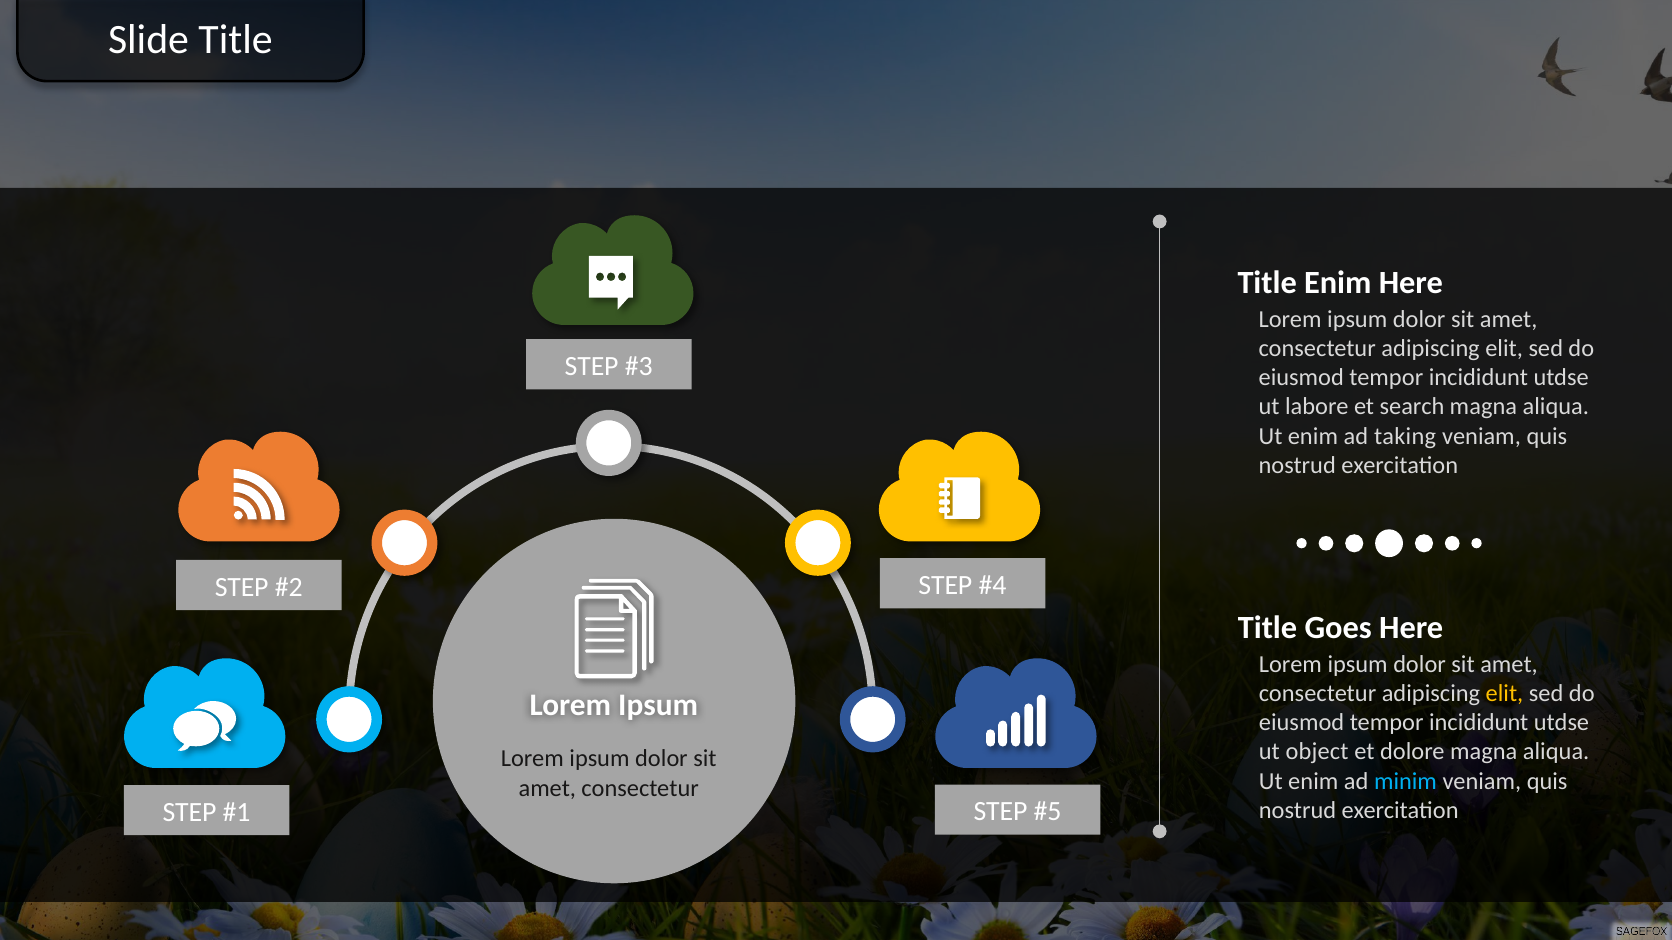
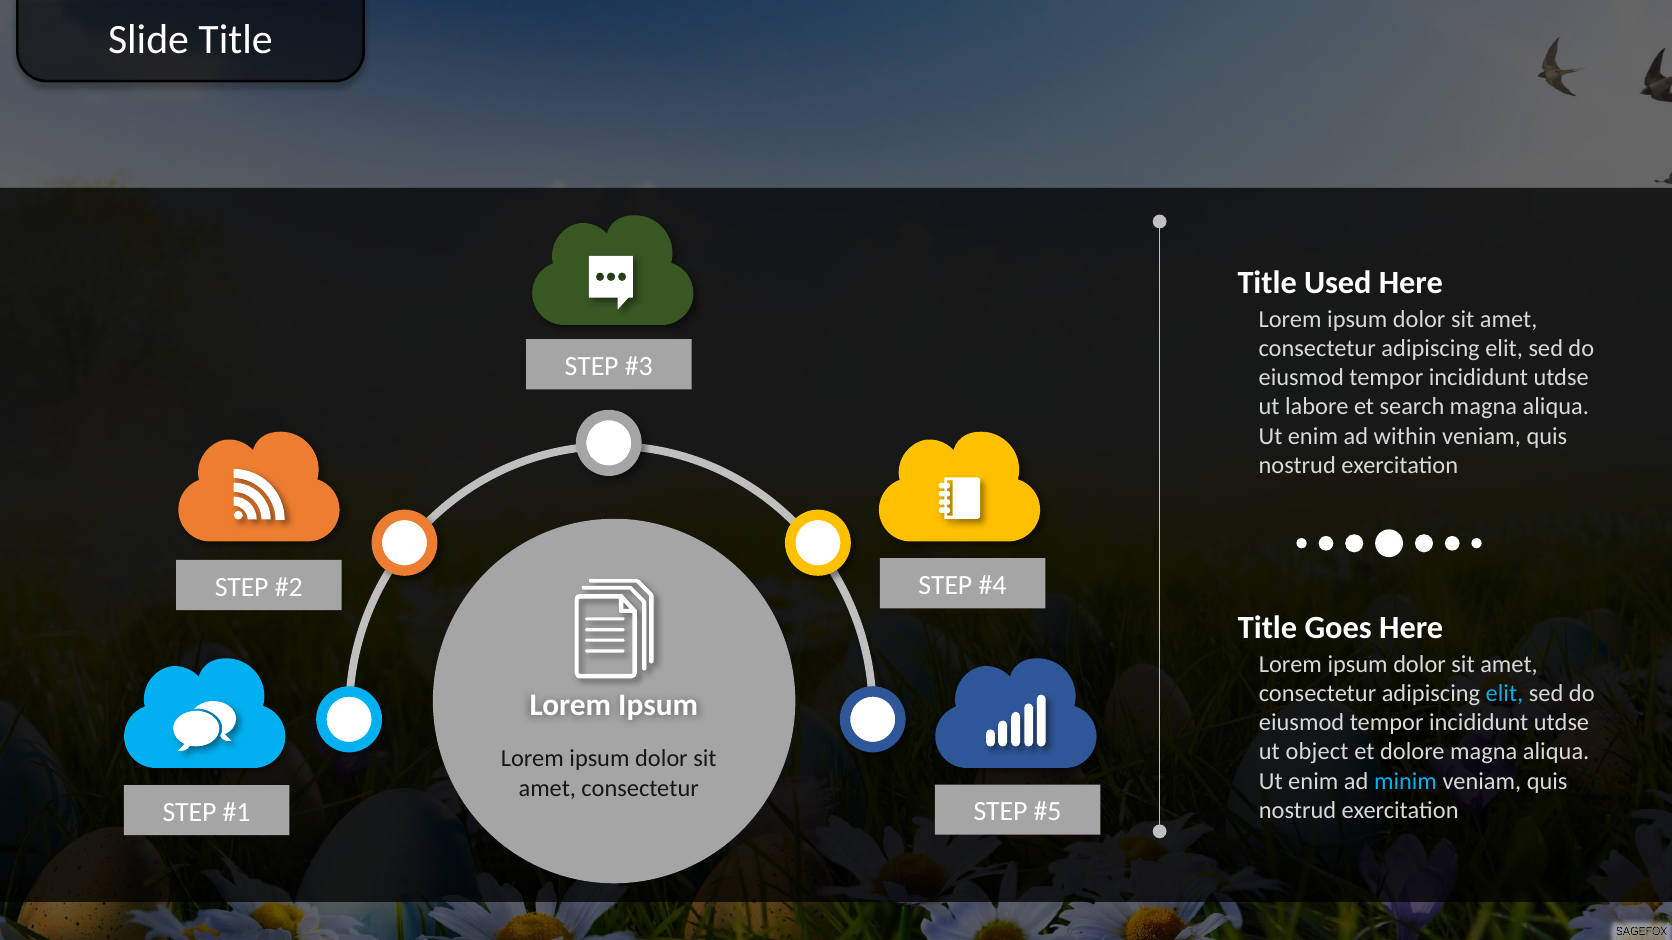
Title Enim: Enim -> Used (1338, 283)
taking: taking -> within (1405, 436)
elit colour: yellow -> light blue (1504, 694)
